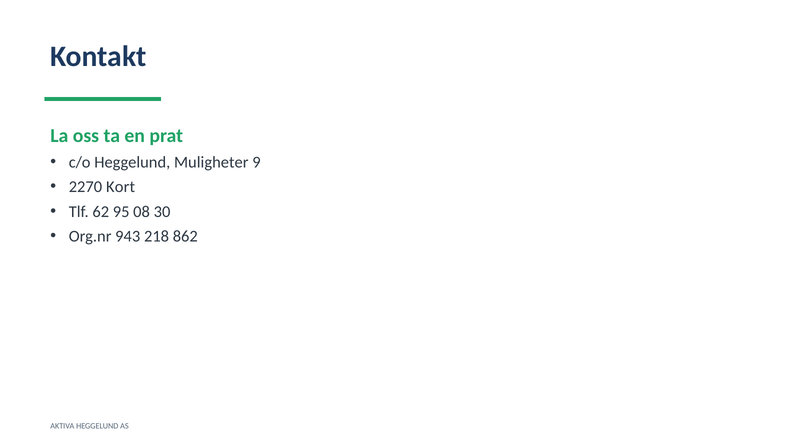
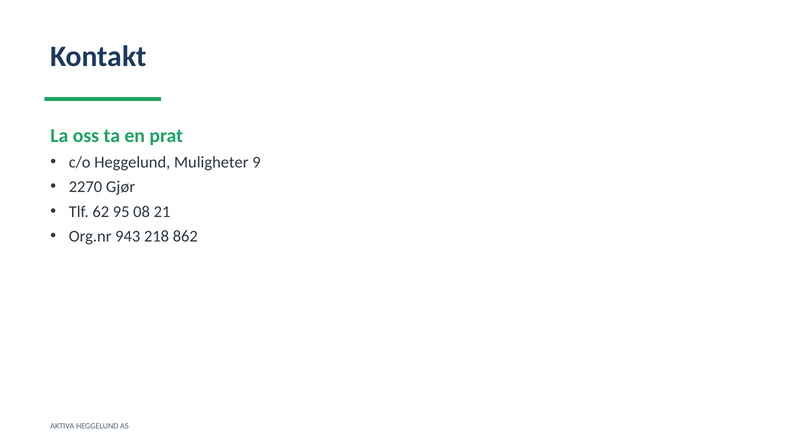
Kort: Kort -> Gjør (121, 187)
30: 30 -> 21 (162, 212)
